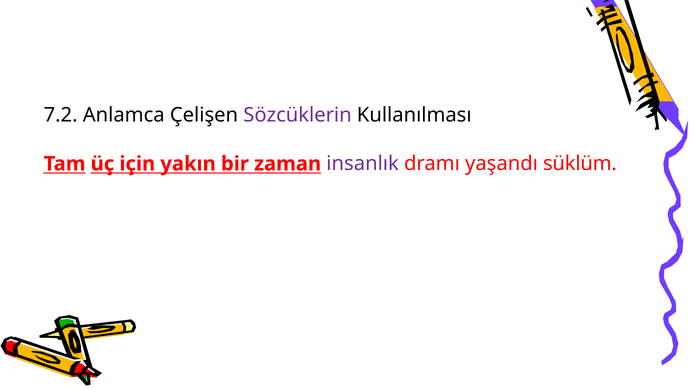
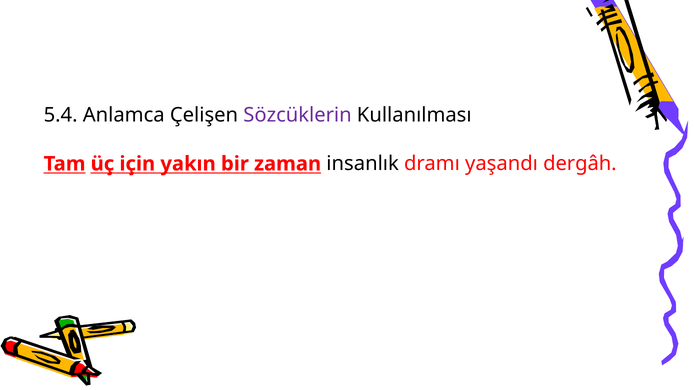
7.2: 7.2 -> 5.4 (61, 115)
insanlık colour: purple -> black (363, 164)
süklüm: süklüm -> dergâh (580, 164)
